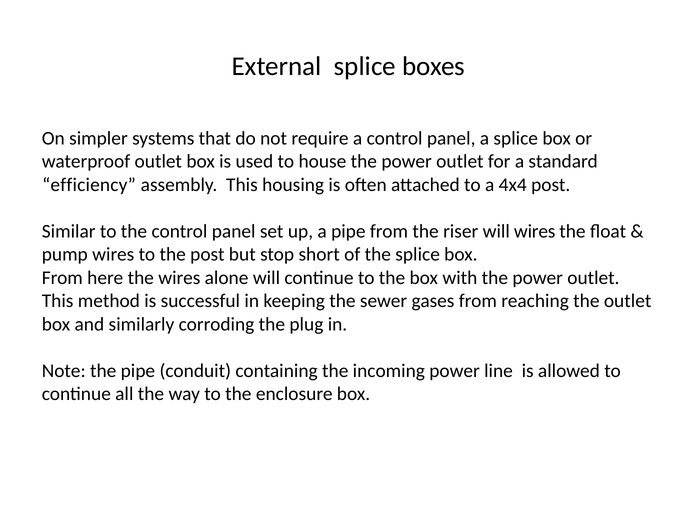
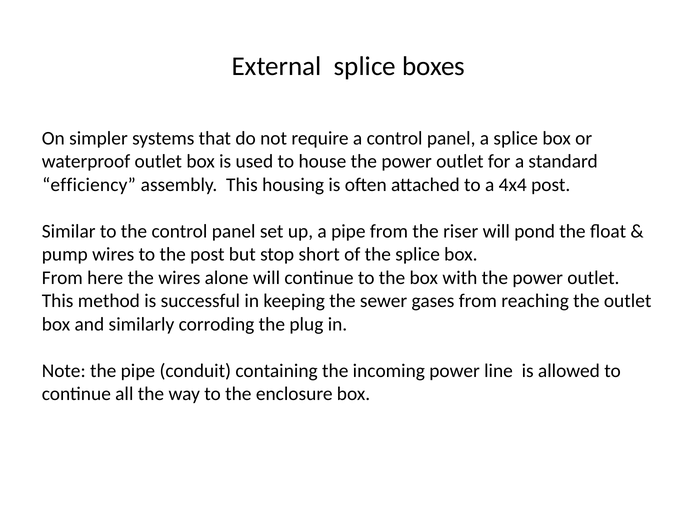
will wires: wires -> pond (535, 232)
